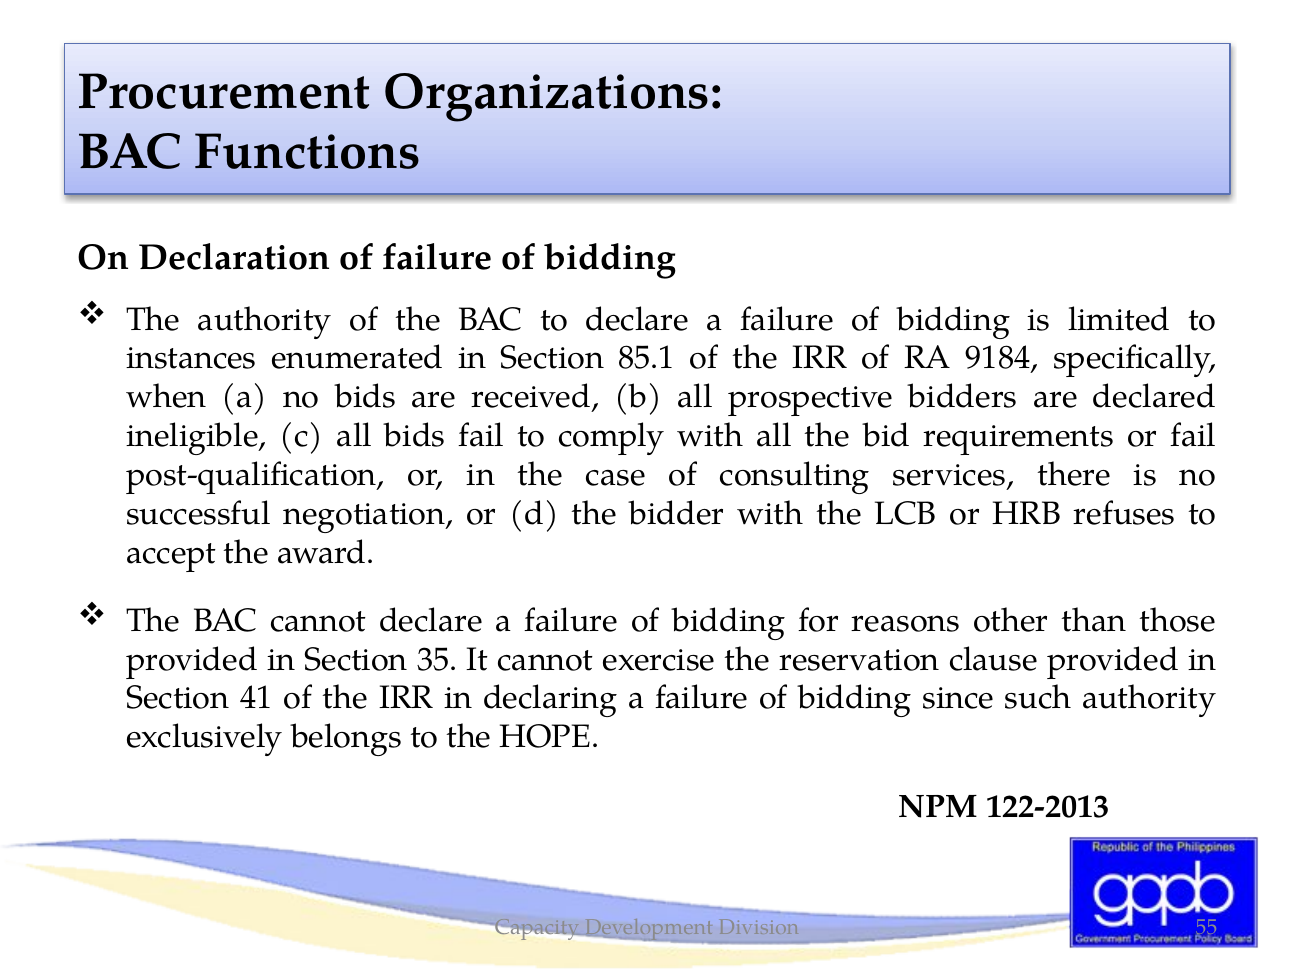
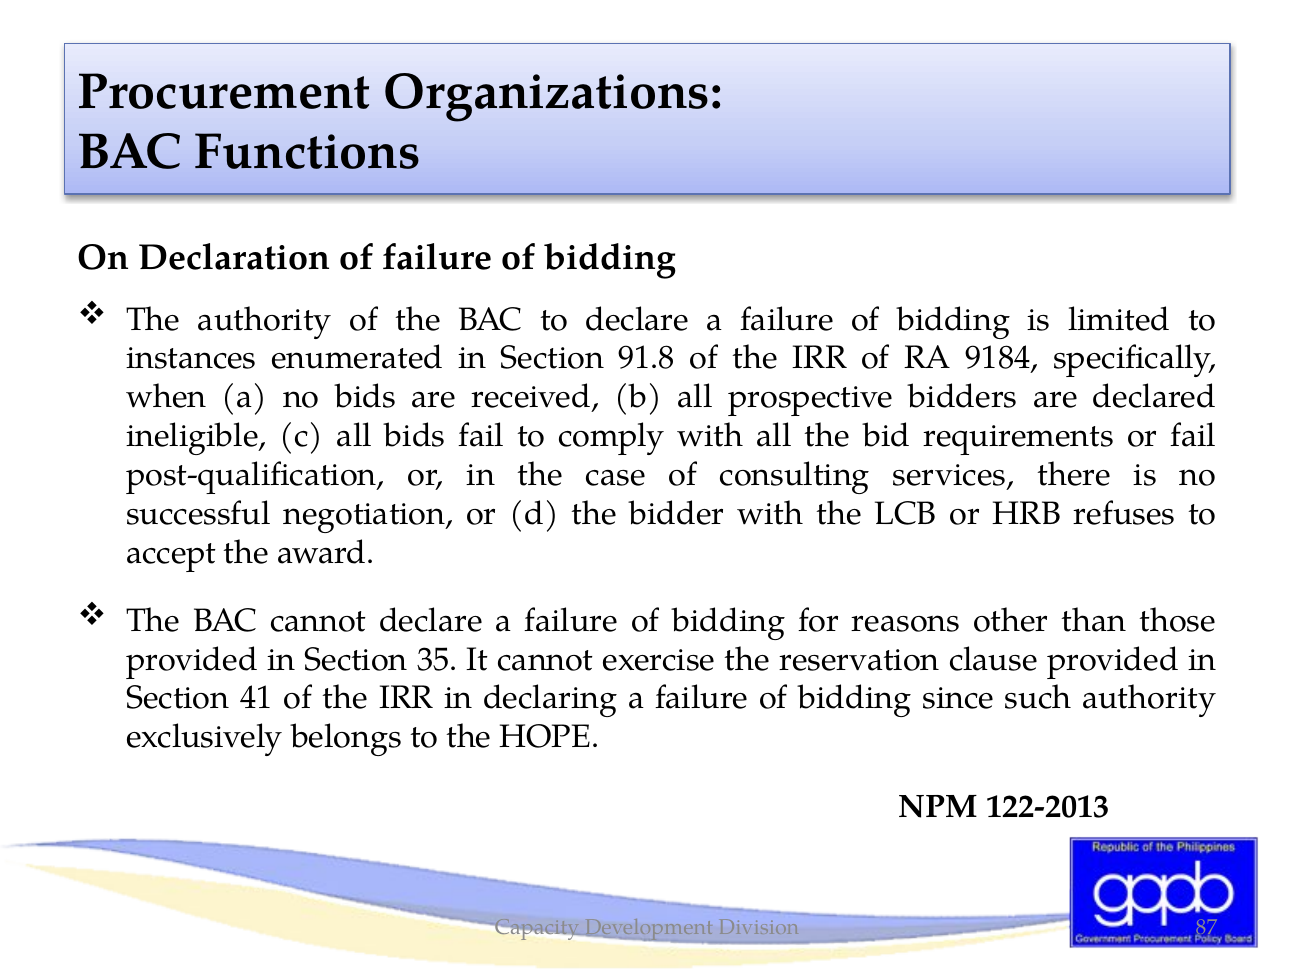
85.1: 85.1 -> 91.8 (647, 358)
55: 55 -> 87 (1207, 928)
